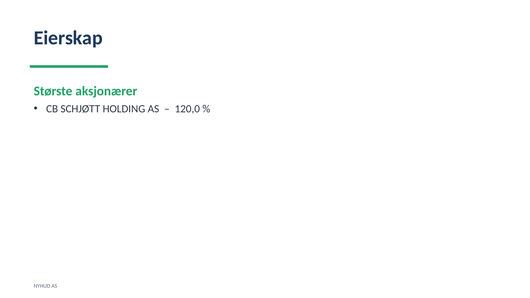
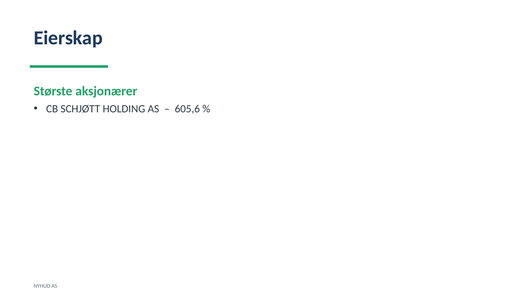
120,0: 120,0 -> 605,6 (187, 109)
